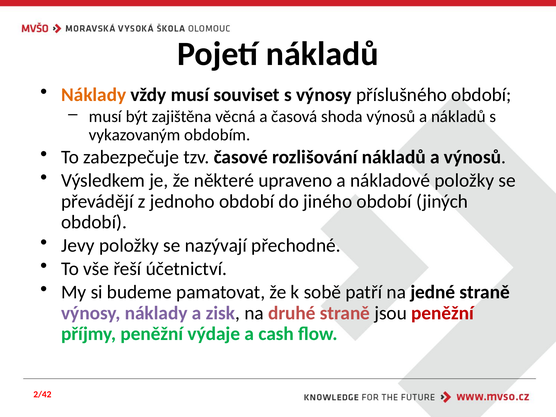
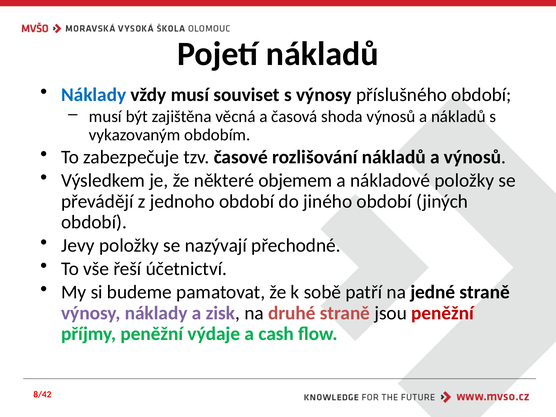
Náklady colour: orange -> blue (94, 95)
upraveno: upraveno -> objemem (295, 181)
2/42: 2/42 -> 8/42 (42, 394)
